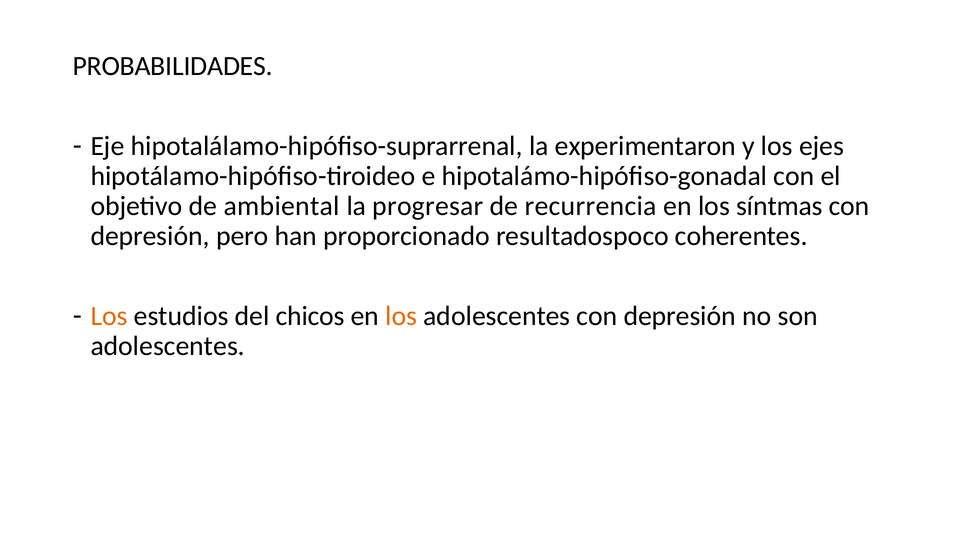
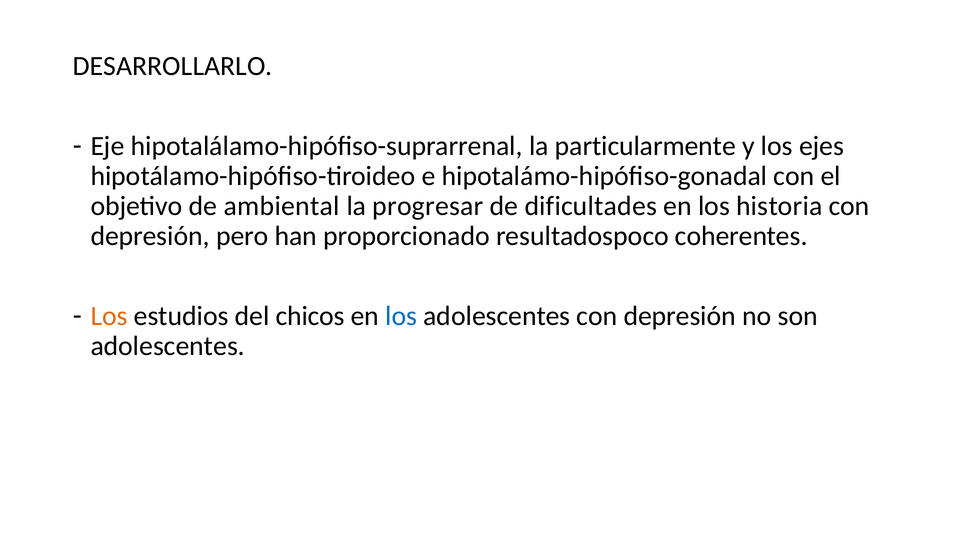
PROBABILIDADES: PROBABILIDADES -> DESARROLLARLO (173, 66)
experimentaron: experimentaron -> particularmente (645, 146)
recurrencia: recurrencia -> dificultades (591, 206)
síntmas: síntmas -> historia (779, 206)
los colour: orange -> blue (401, 316)
